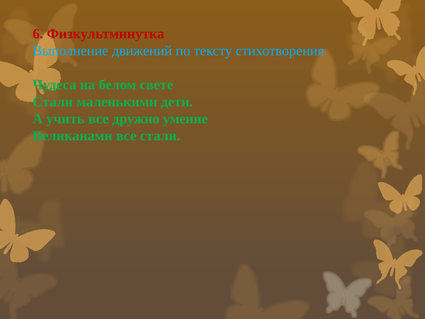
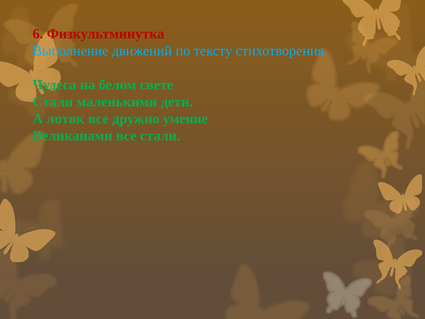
учить: учить -> лоток (65, 119)
